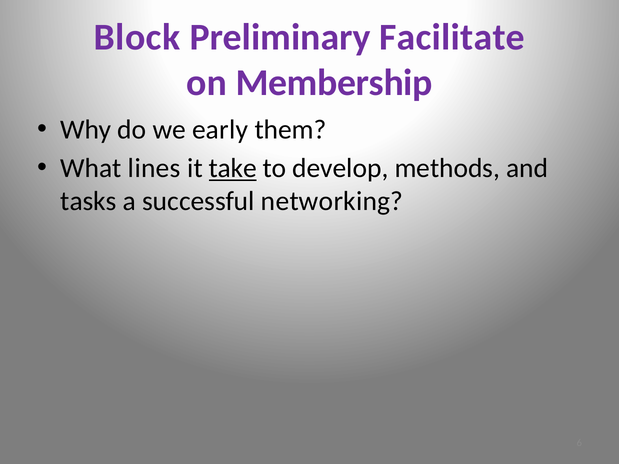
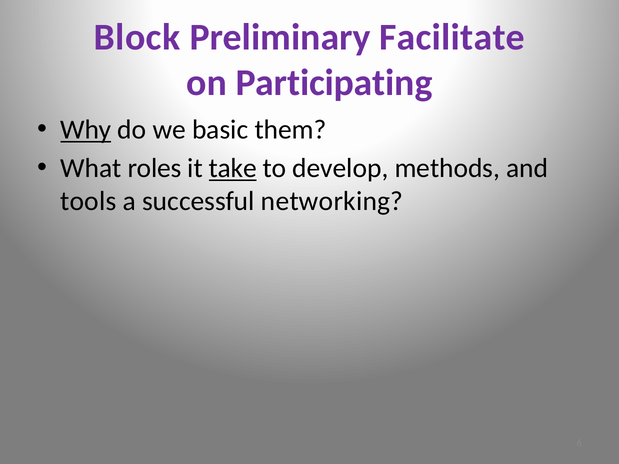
Membership: Membership -> Participating (334, 83)
Why underline: none -> present (86, 130)
early: early -> basic (220, 130)
lines: lines -> roles (155, 168)
tasks: tasks -> tools (88, 201)
